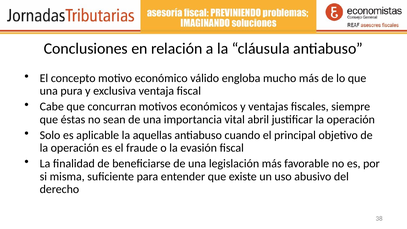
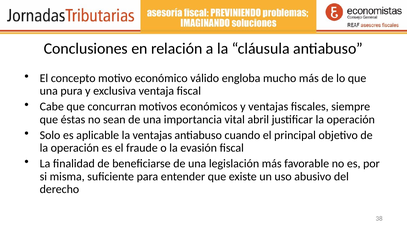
la aquellas: aquellas -> ventajas (152, 135)
